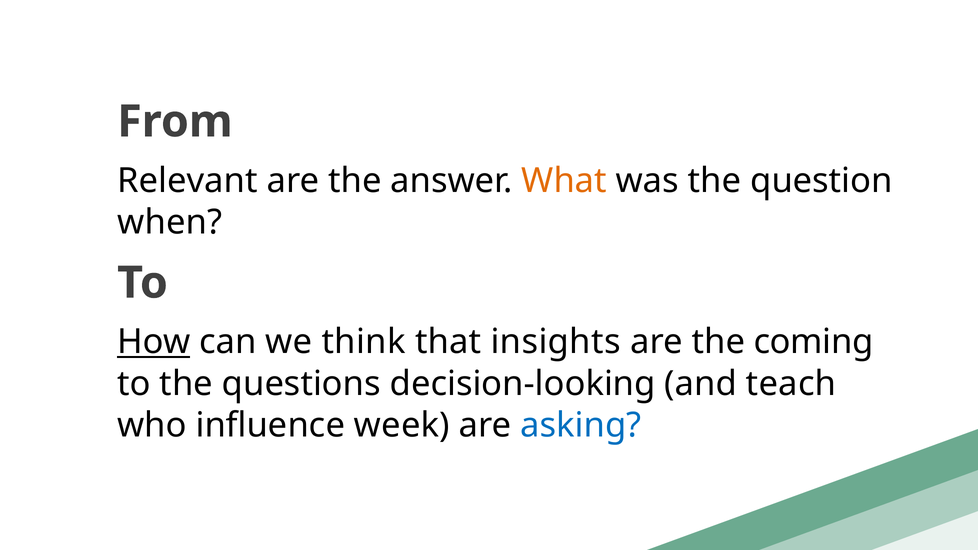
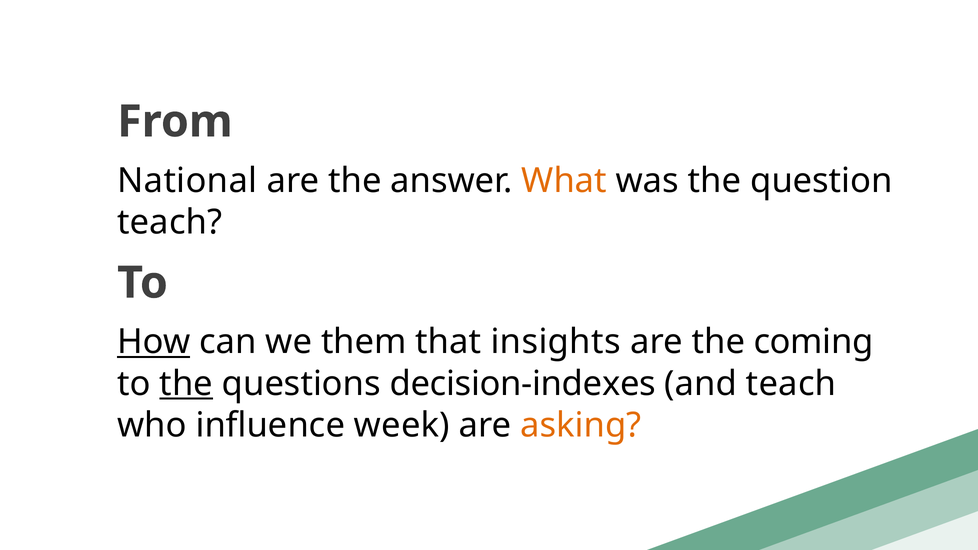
Relevant: Relevant -> National (187, 181)
when: when -> teach (170, 222)
think: think -> them (364, 342)
the underline: none -> present (186, 384)
decision-looking: decision-looking -> decision-indexes (523, 384)
asking colour: blue -> orange (581, 425)
